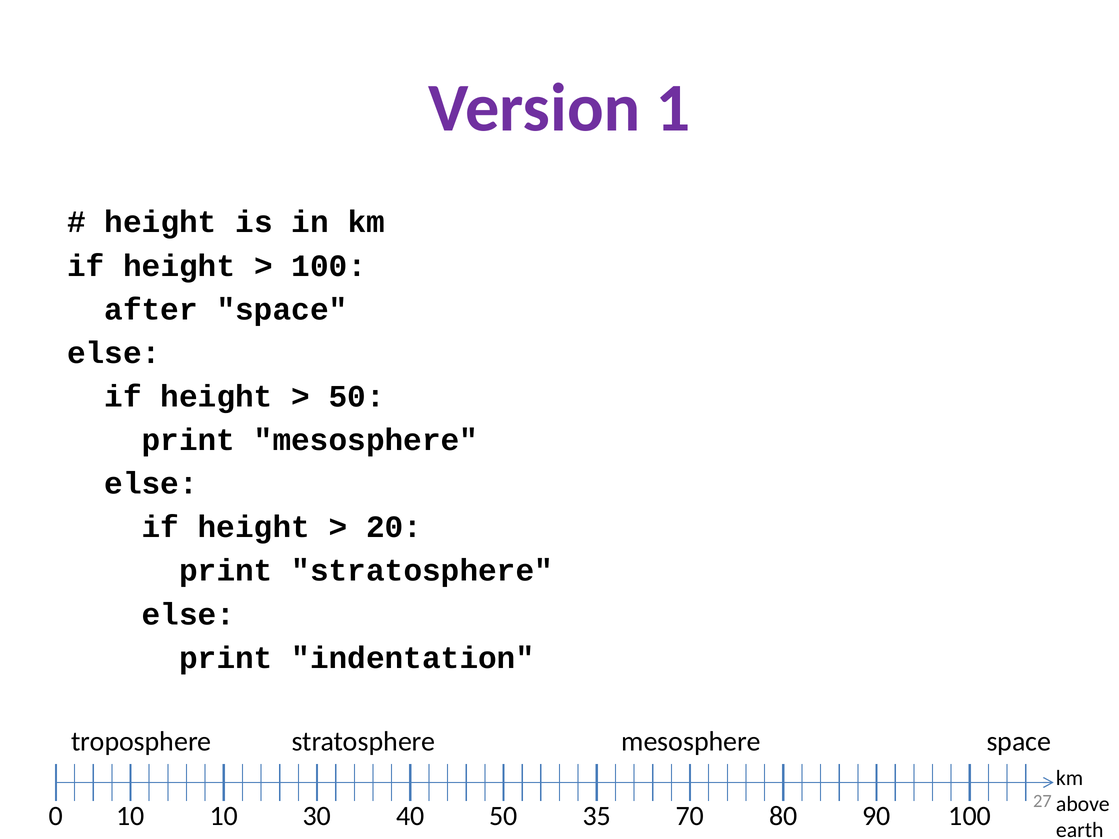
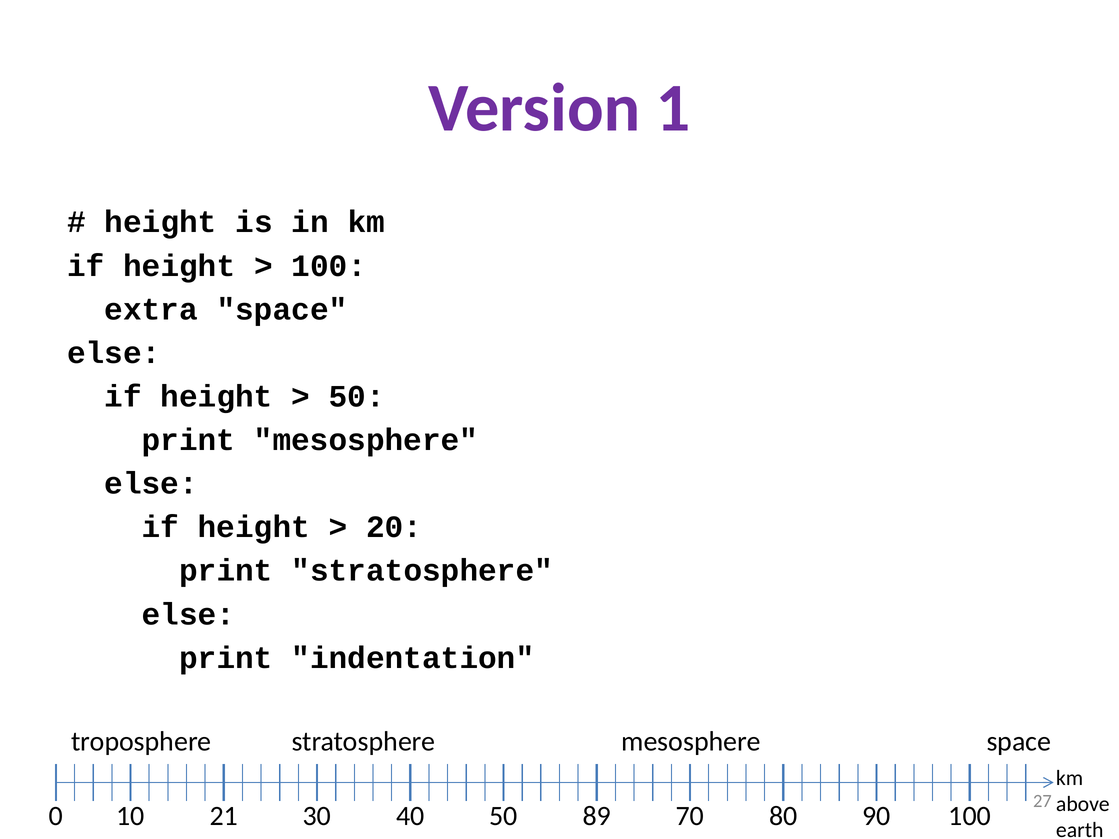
after: after -> extra (151, 309)
10 10: 10 -> 21 (224, 816)
35: 35 -> 89 (597, 816)
